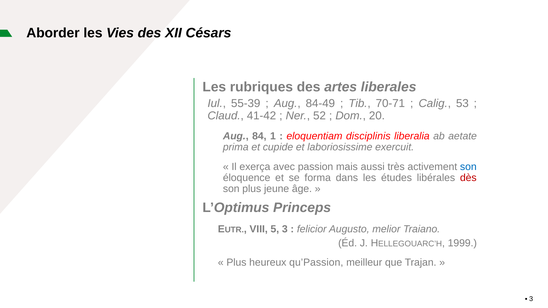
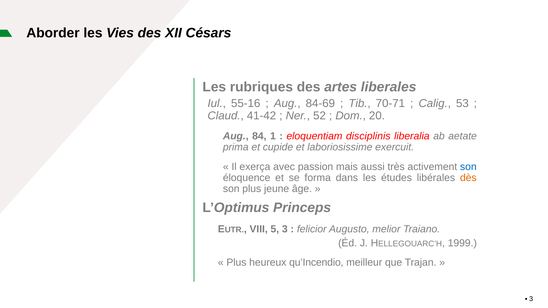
55-39: 55-39 -> 55-16 (246, 103)
84-49: 84-49 -> 84-69 (320, 103)
dès colour: red -> orange (468, 178)
qu’Passion: qu’Passion -> qu’Incendio (316, 263)
